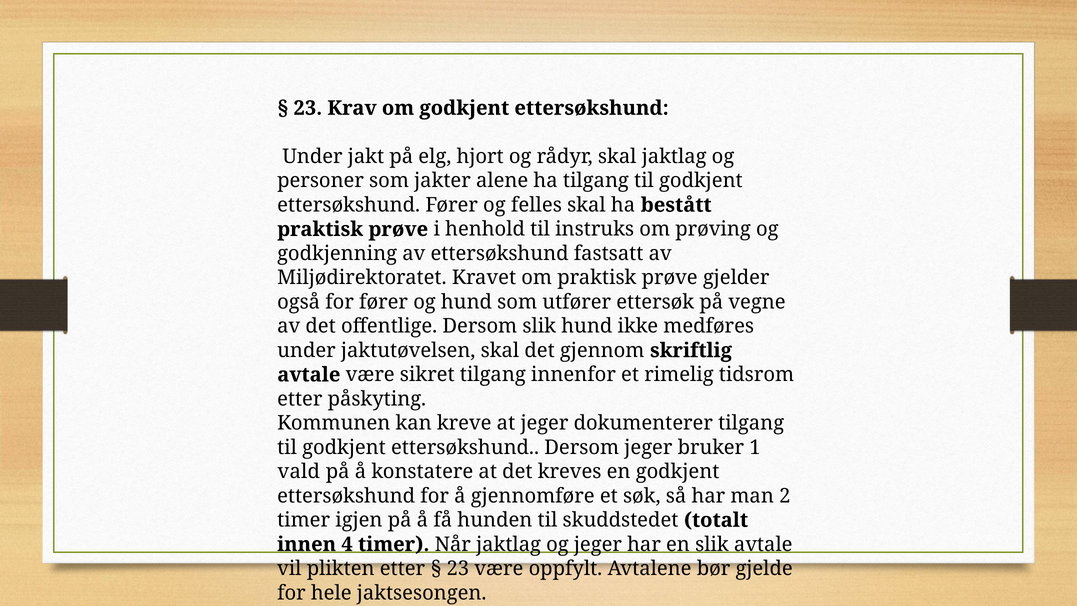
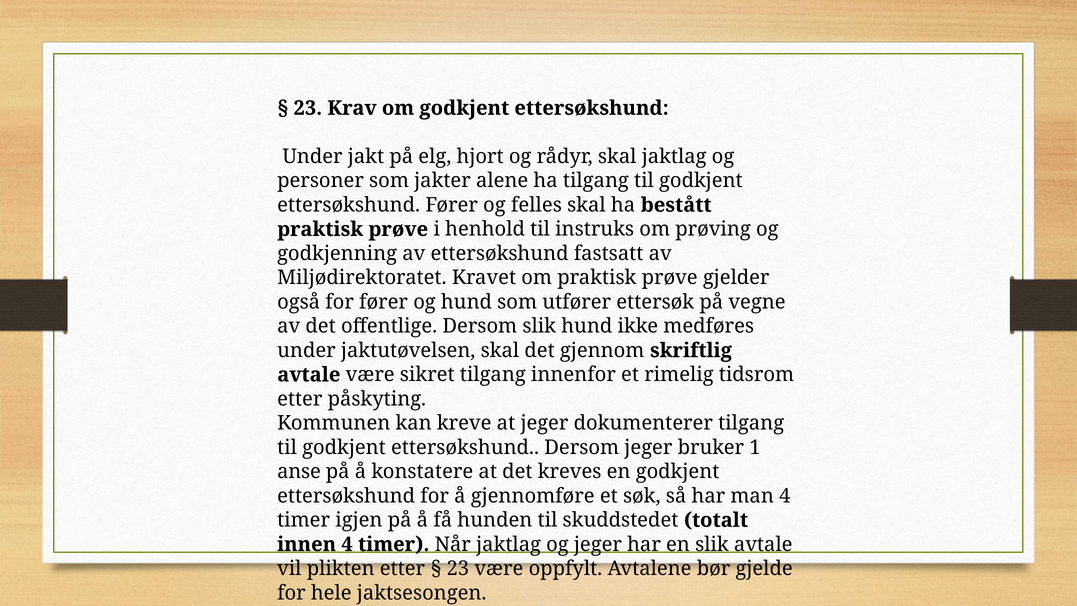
vald: vald -> anse (299, 472)
man 2: 2 -> 4 (785, 496)
